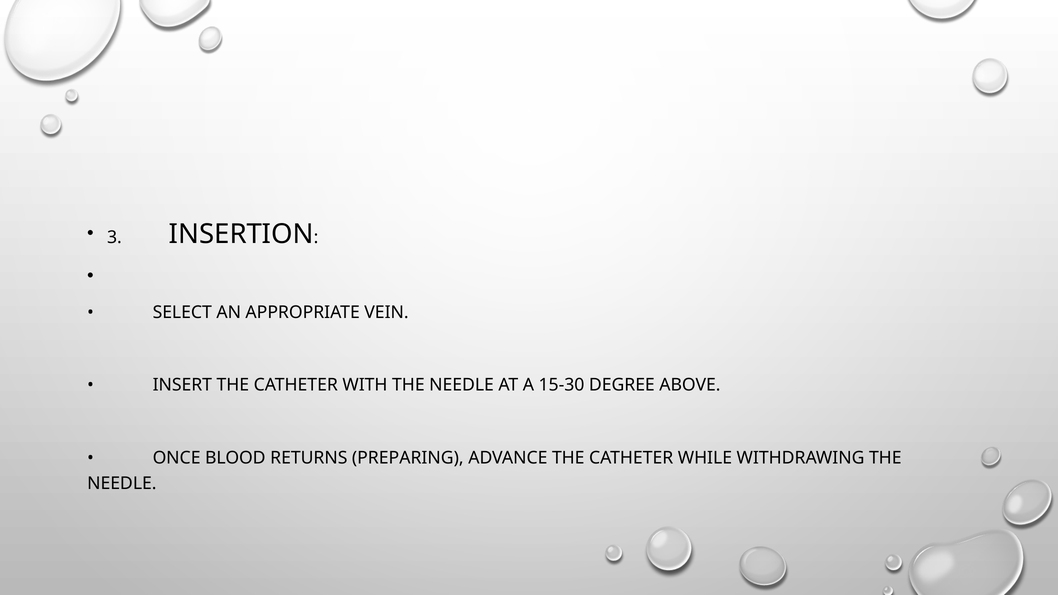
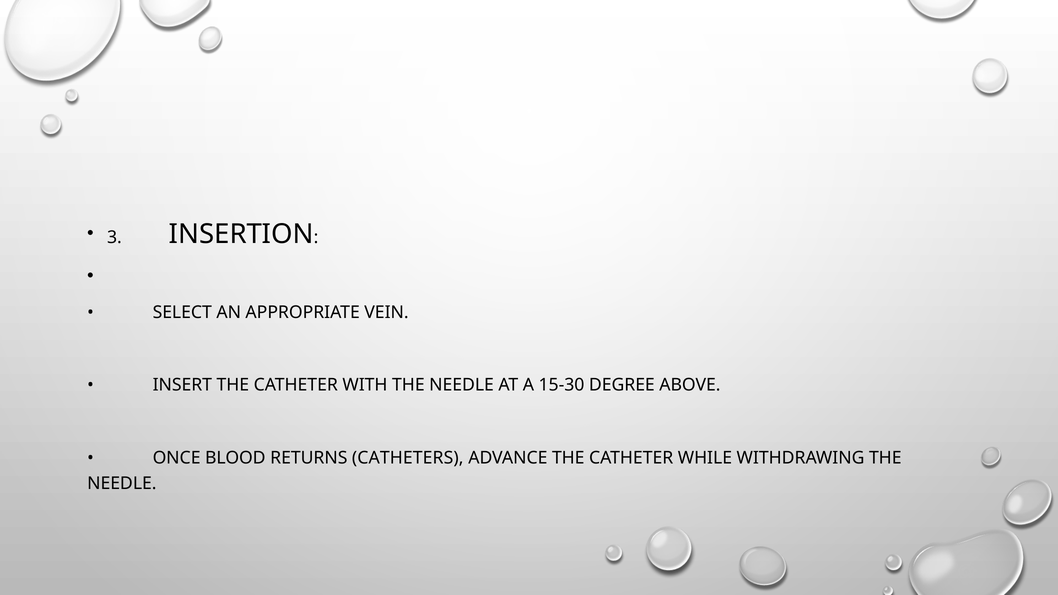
PREPARING: PREPARING -> CATHETERS (408, 458)
